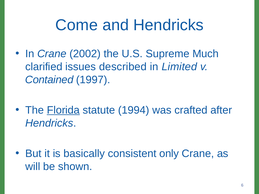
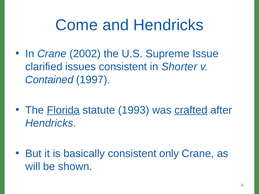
Much: Much -> Issue (206, 54)
issues described: described -> consistent (123, 67)
Limited: Limited -> Shorter (179, 67)
1994: 1994 -> 1993 (134, 110)
crafted underline: none -> present (191, 110)
